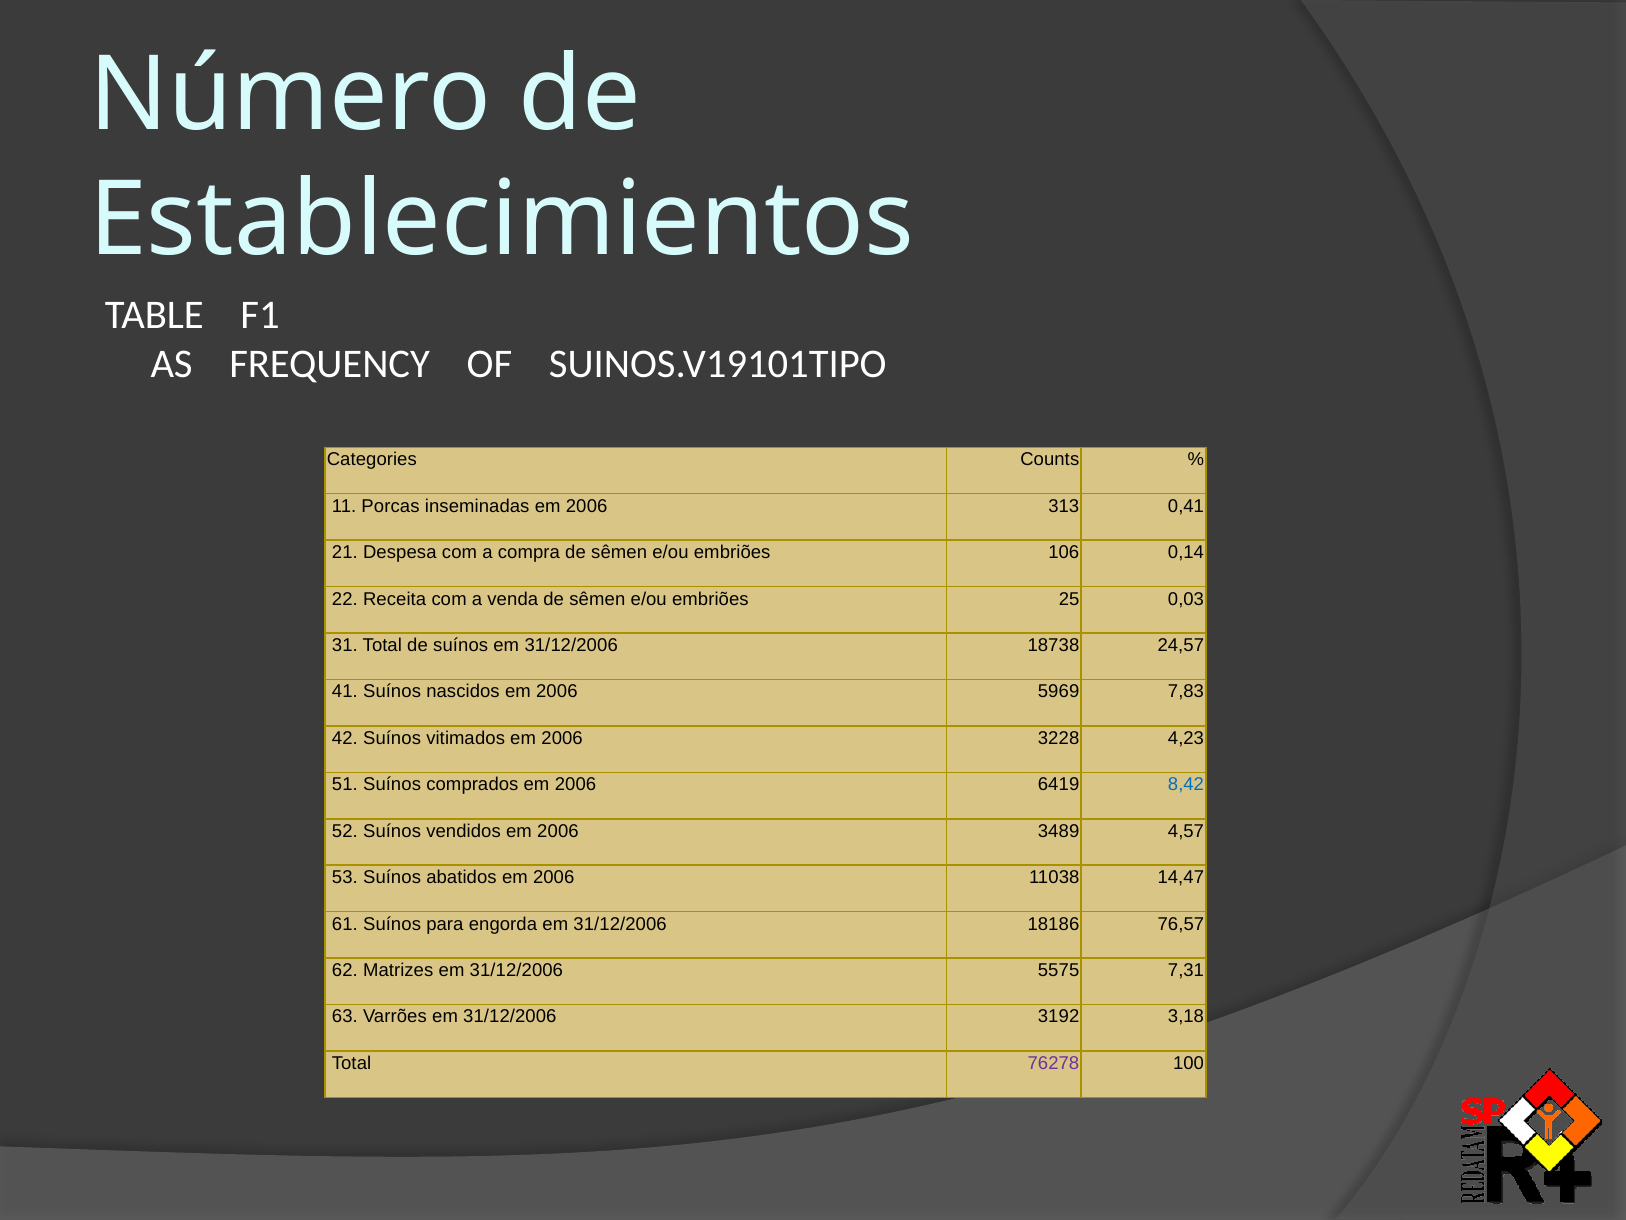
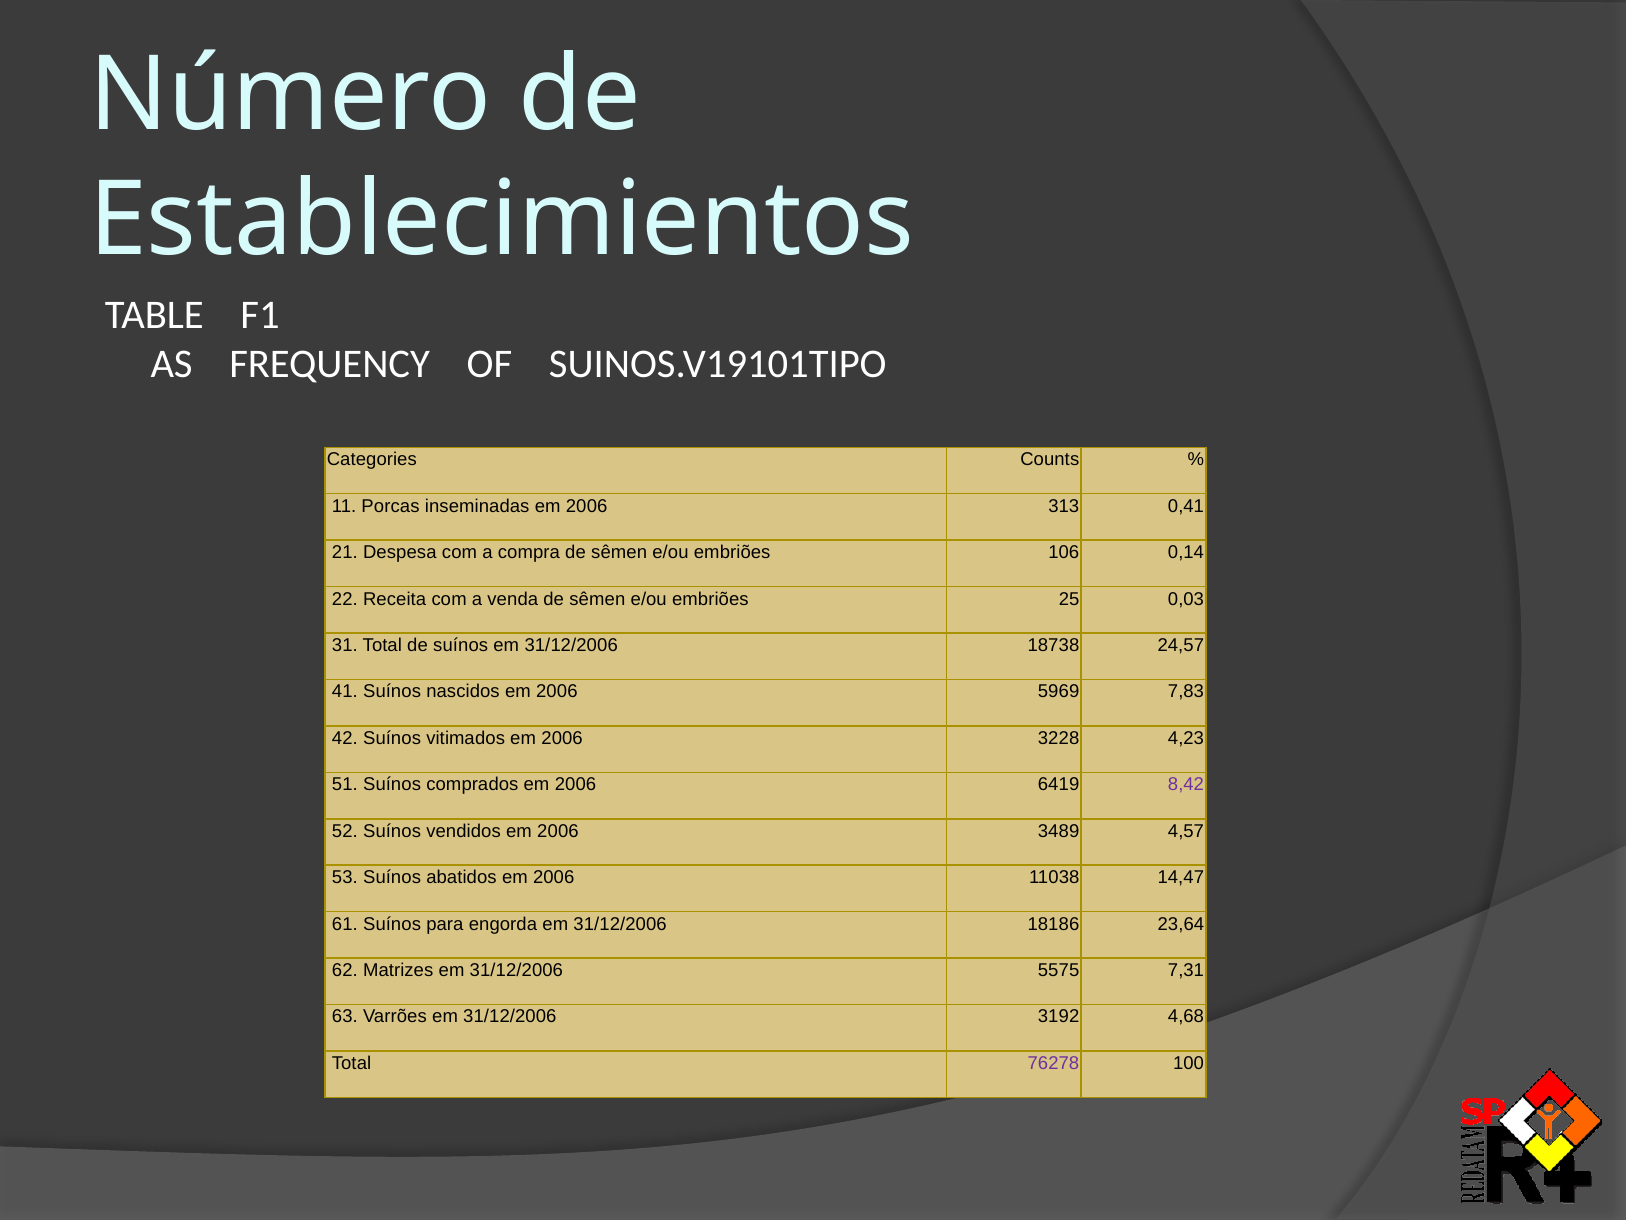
8,42 colour: blue -> purple (1186, 784)
76,57: 76,57 -> 23,64 (1181, 924)
3,18: 3,18 -> 4,68 (1186, 1016)
